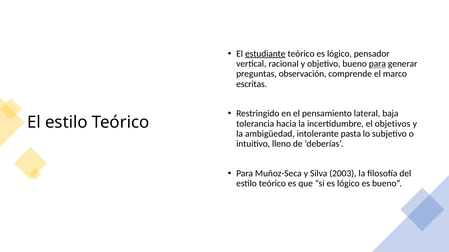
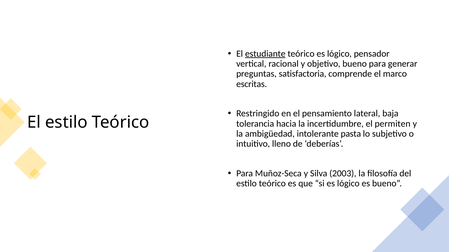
para underline: present -> none (377, 64)
observación: observación -> satisfactoria (303, 74)
objetivos: objetivos -> permiten (393, 124)
